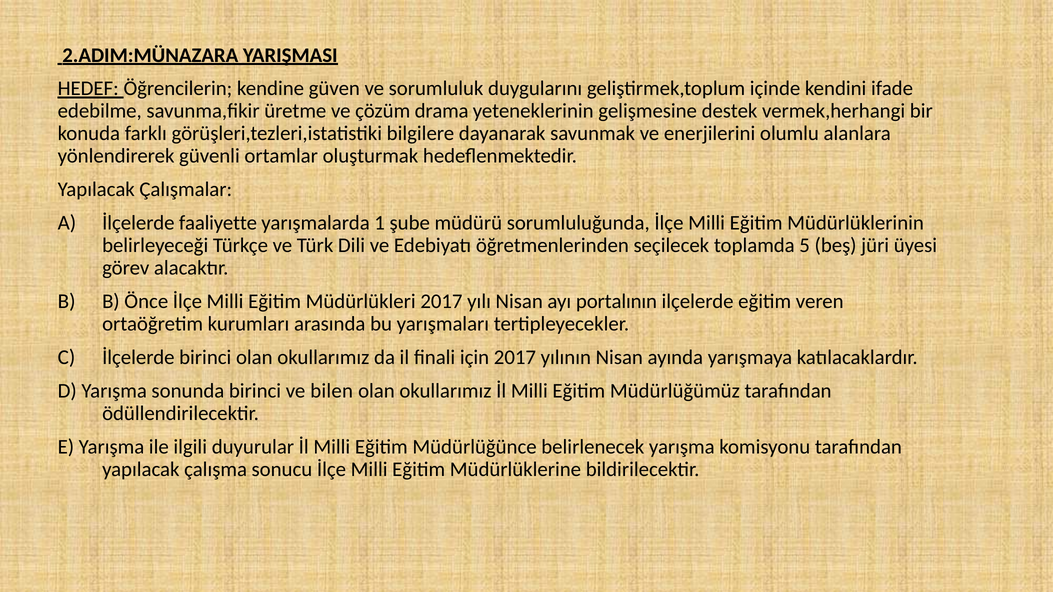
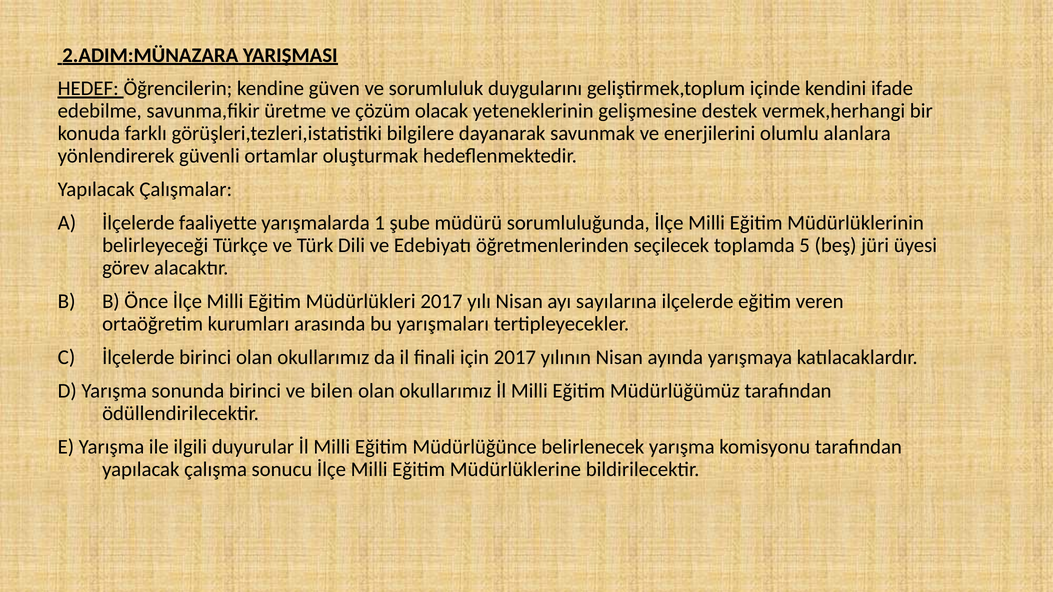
drama: drama -> olacak (442, 111)
portalının: portalının -> sayılarına (616, 302)
